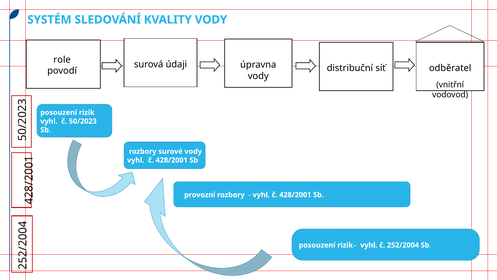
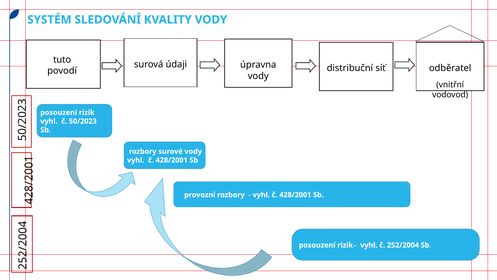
role: role -> tuto (62, 60)
